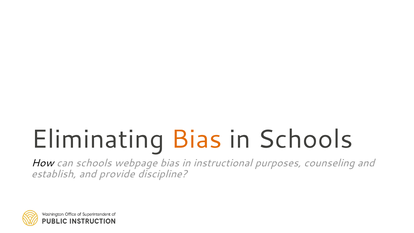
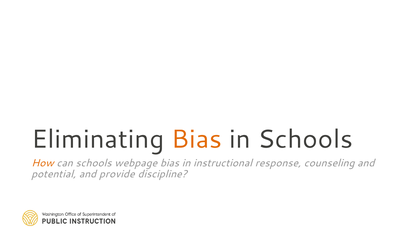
How colour: black -> orange (43, 163)
purposes: purposes -> response (278, 163)
establish: establish -> potential (54, 174)
